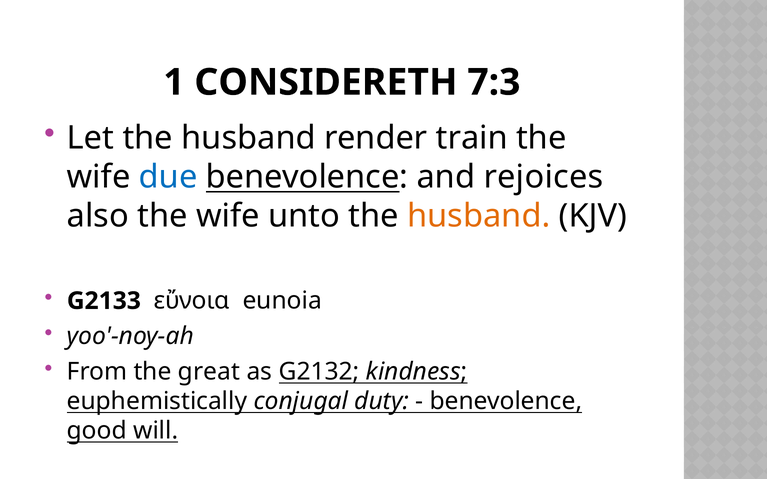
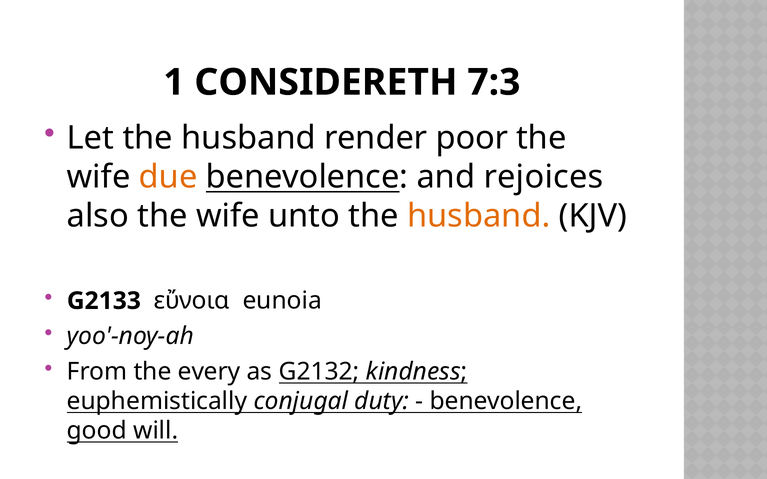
train: train -> poor (472, 138)
due colour: blue -> orange (168, 177)
great: great -> every (209, 372)
